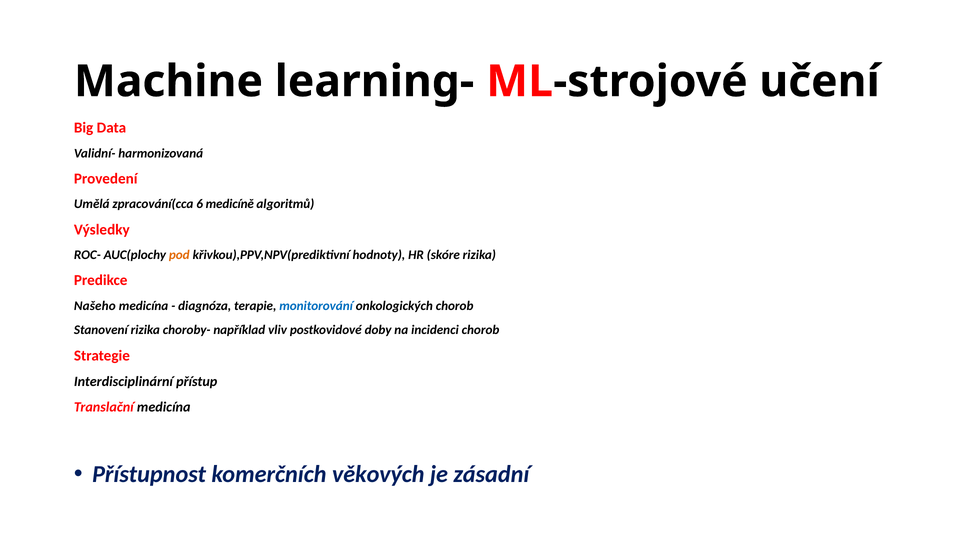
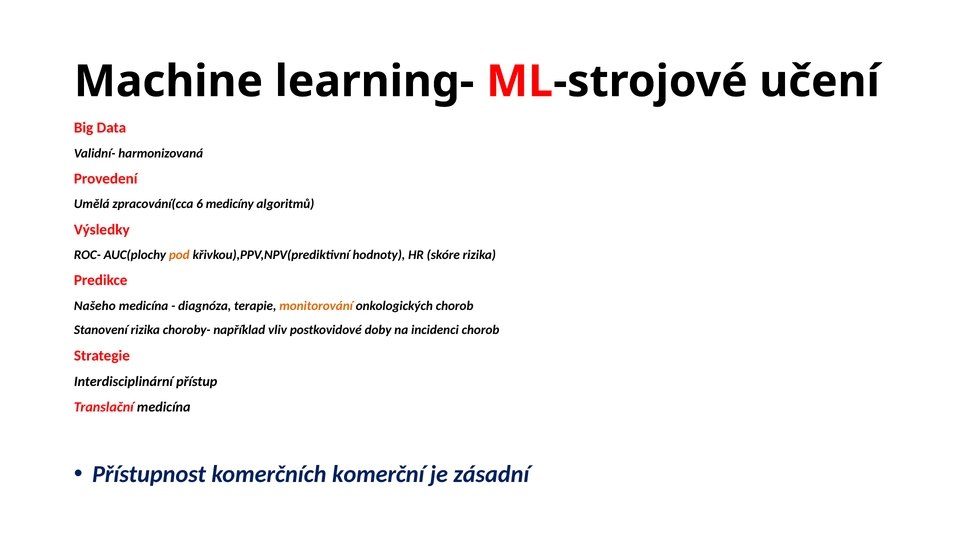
medicíně: medicíně -> medicíny (230, 204)
monitorování colour: blue -> orange (316, 306)
věkových: věkových -> komerční (378, 474)
